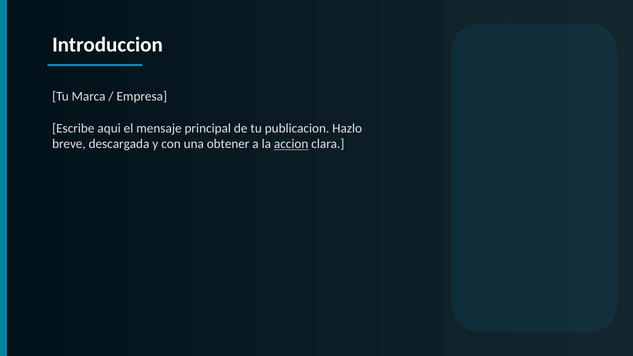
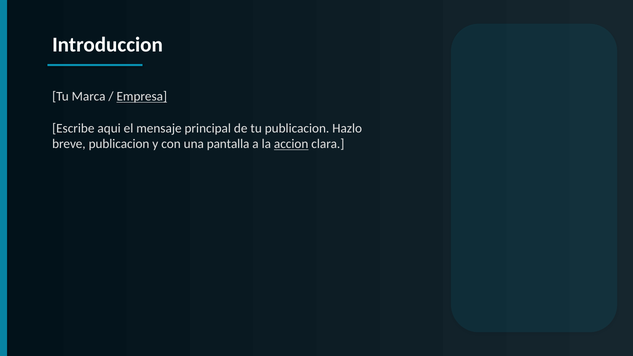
Empresa underline: none -> present (142, 97)
breve descargada: descargada -> publicacion (119, 144)
obtener: obtener -> pantalla (228, 144)
